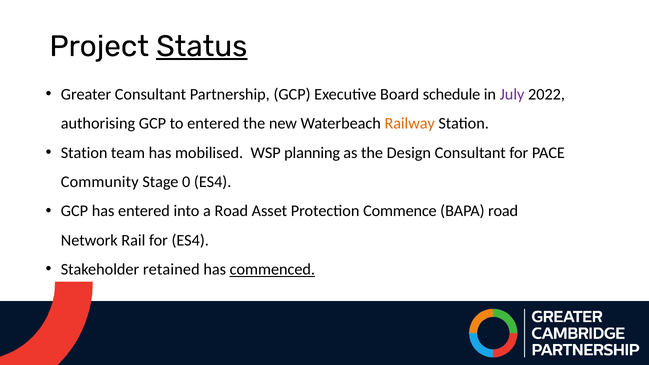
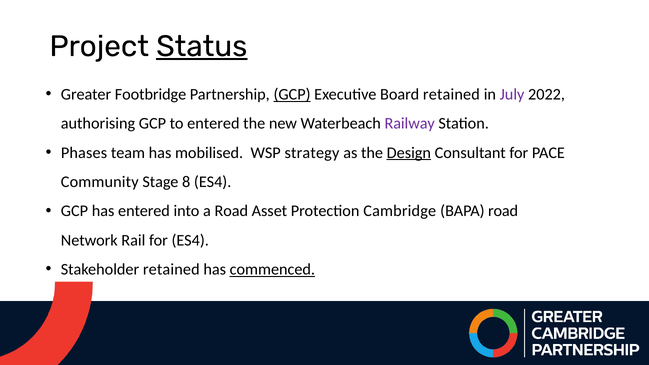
Greater Consultant: Consultant -> Footbridge (151, 94)
GCP underline: none -> present (292, 94)
Board schedule: schedule -> retained (451, 94)
Railway colour: orange -> purple (410, 124)
Station: Station -> Phases (84, 153)
planning: planning -> strategy (312, 153)
Design underline: none -> present (409, 153)
0: 0 -> 8 (186, 182)
Commence: Commence -> Cambridge (400, 211)
